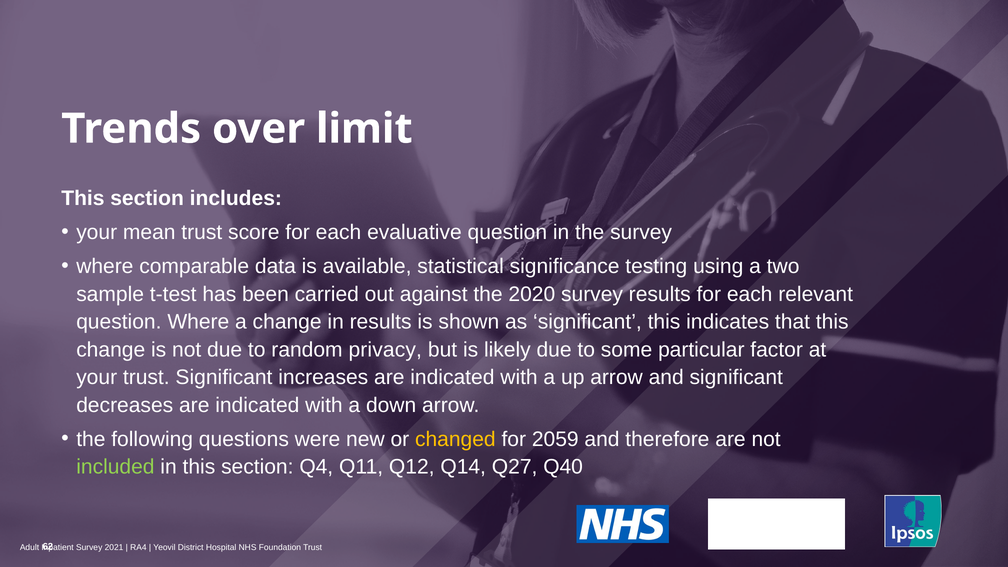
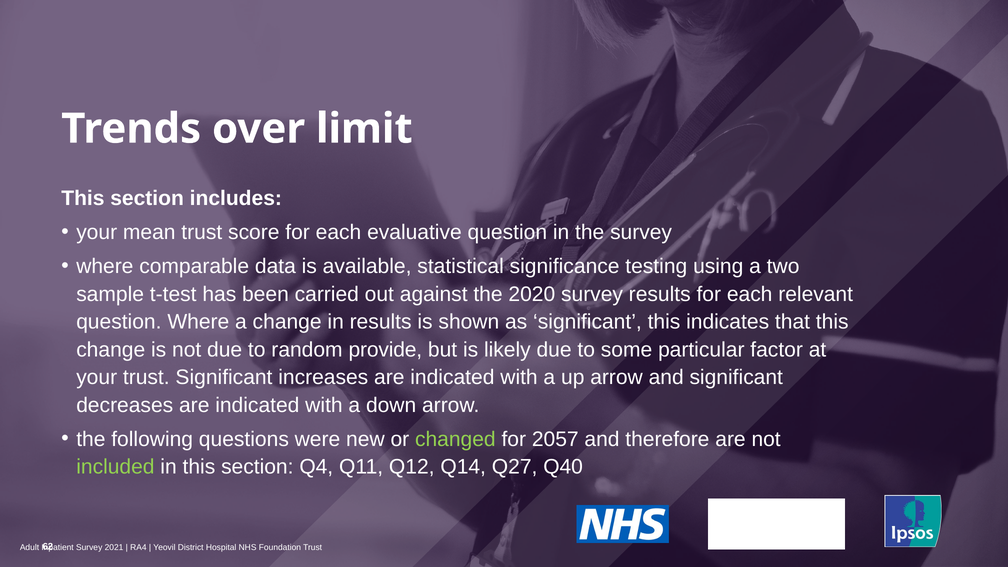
privacy: privacy -> provide (385, 350)
changed colour: yellow -> light green (455, 439)
2059: 2059 -> 2057 (555, 439)
